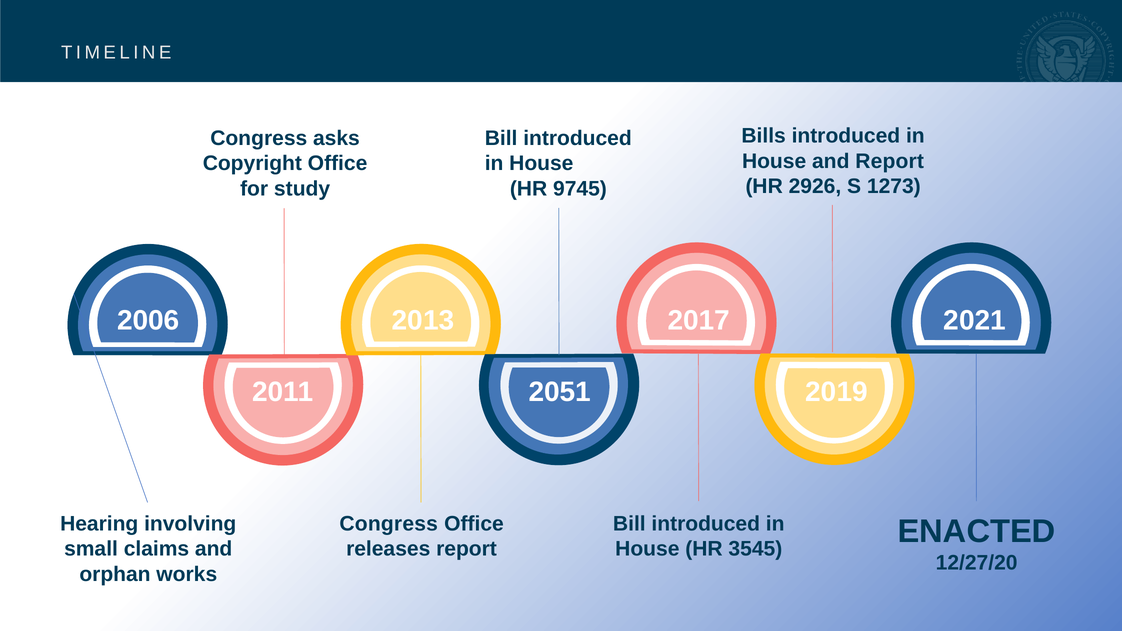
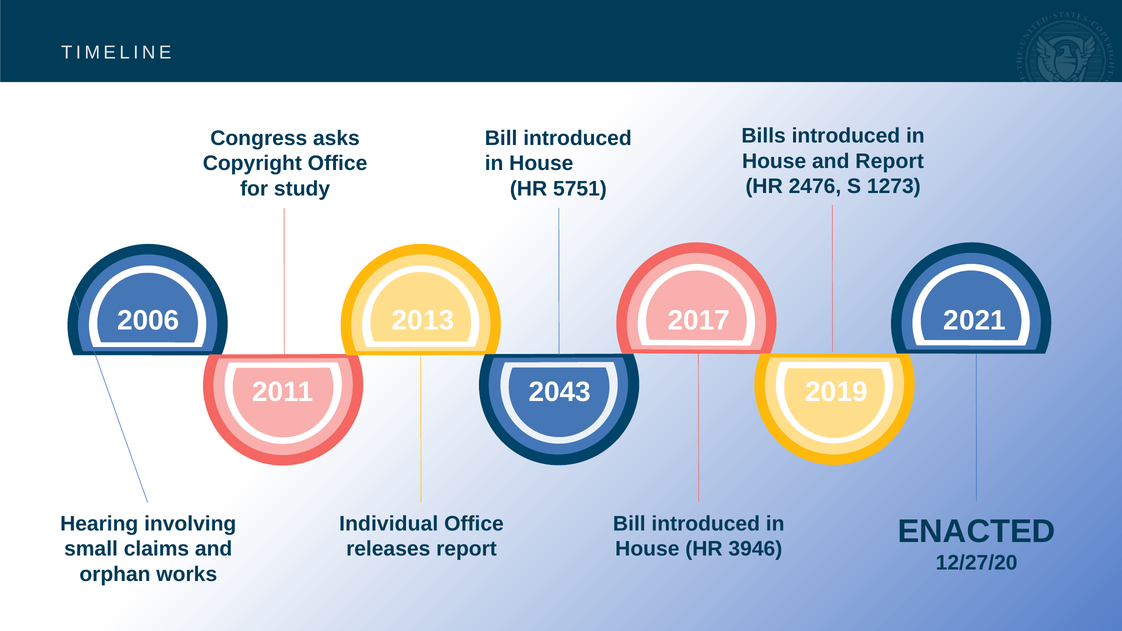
2926: 2926 -> 2476 (815, 186)
9745: 9745 -> 5751 (580, 189)
2051: 2051 -> 2043 (560, 392)
Congress: Congress -> Individual (389, 524)
3545: 3545 -> 3946 (755, 549)
